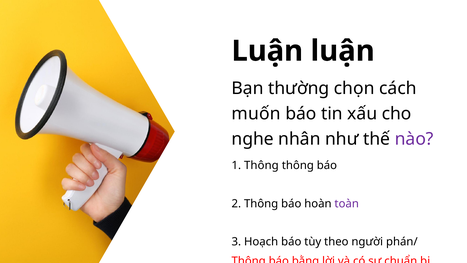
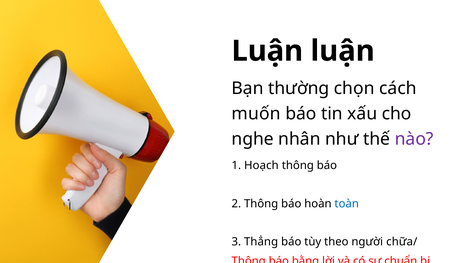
1 Thông: Thông -> Hoạch (261, 165)
toàn colour: purple -> blue (347, 203)
Hoạch: Hoạch -> Thẳng (261, 242)
phán/: phán/ -> chữa/ (402, 242)
